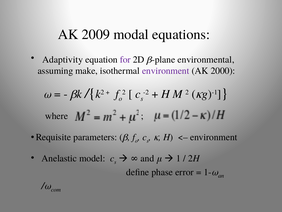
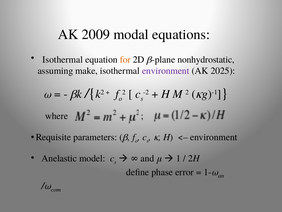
Adaptivity: Adaptivity -> Isothermal (63, 59)
for colour: purple -> orange (125, 59)
environmental: environmental -> nonhydrostatic (206, 59)
2000: 2000 -> 2025 (223, 71)
